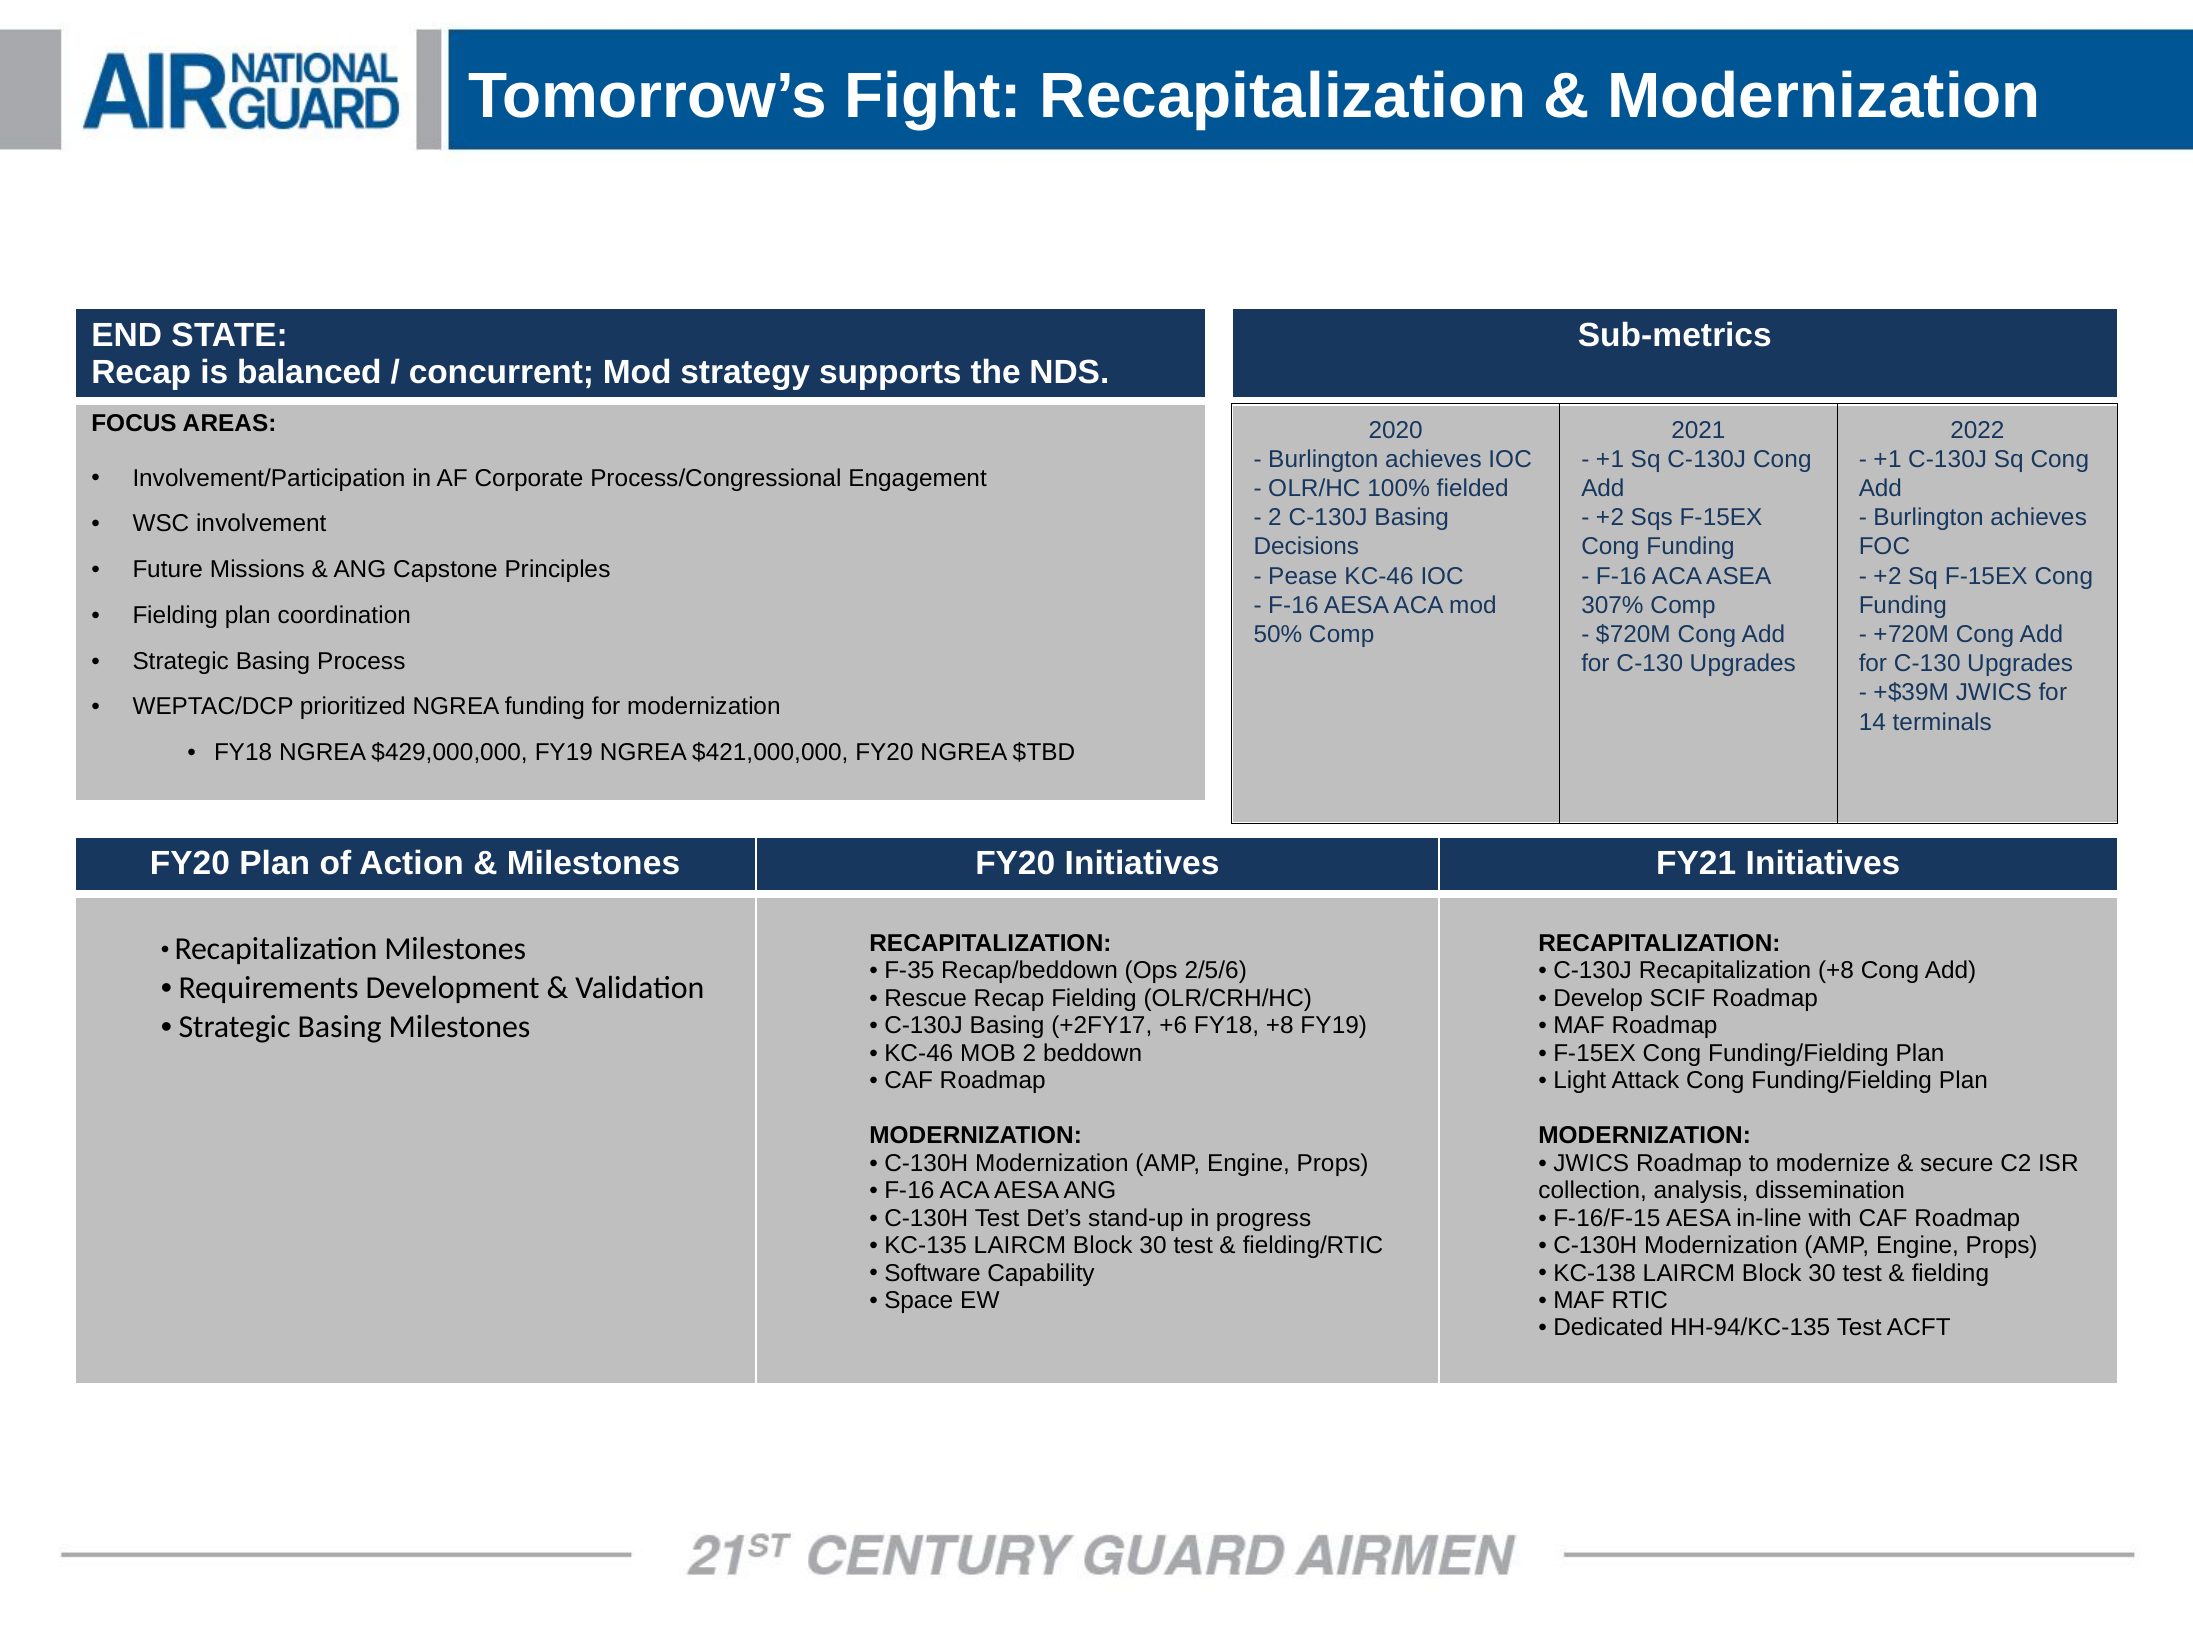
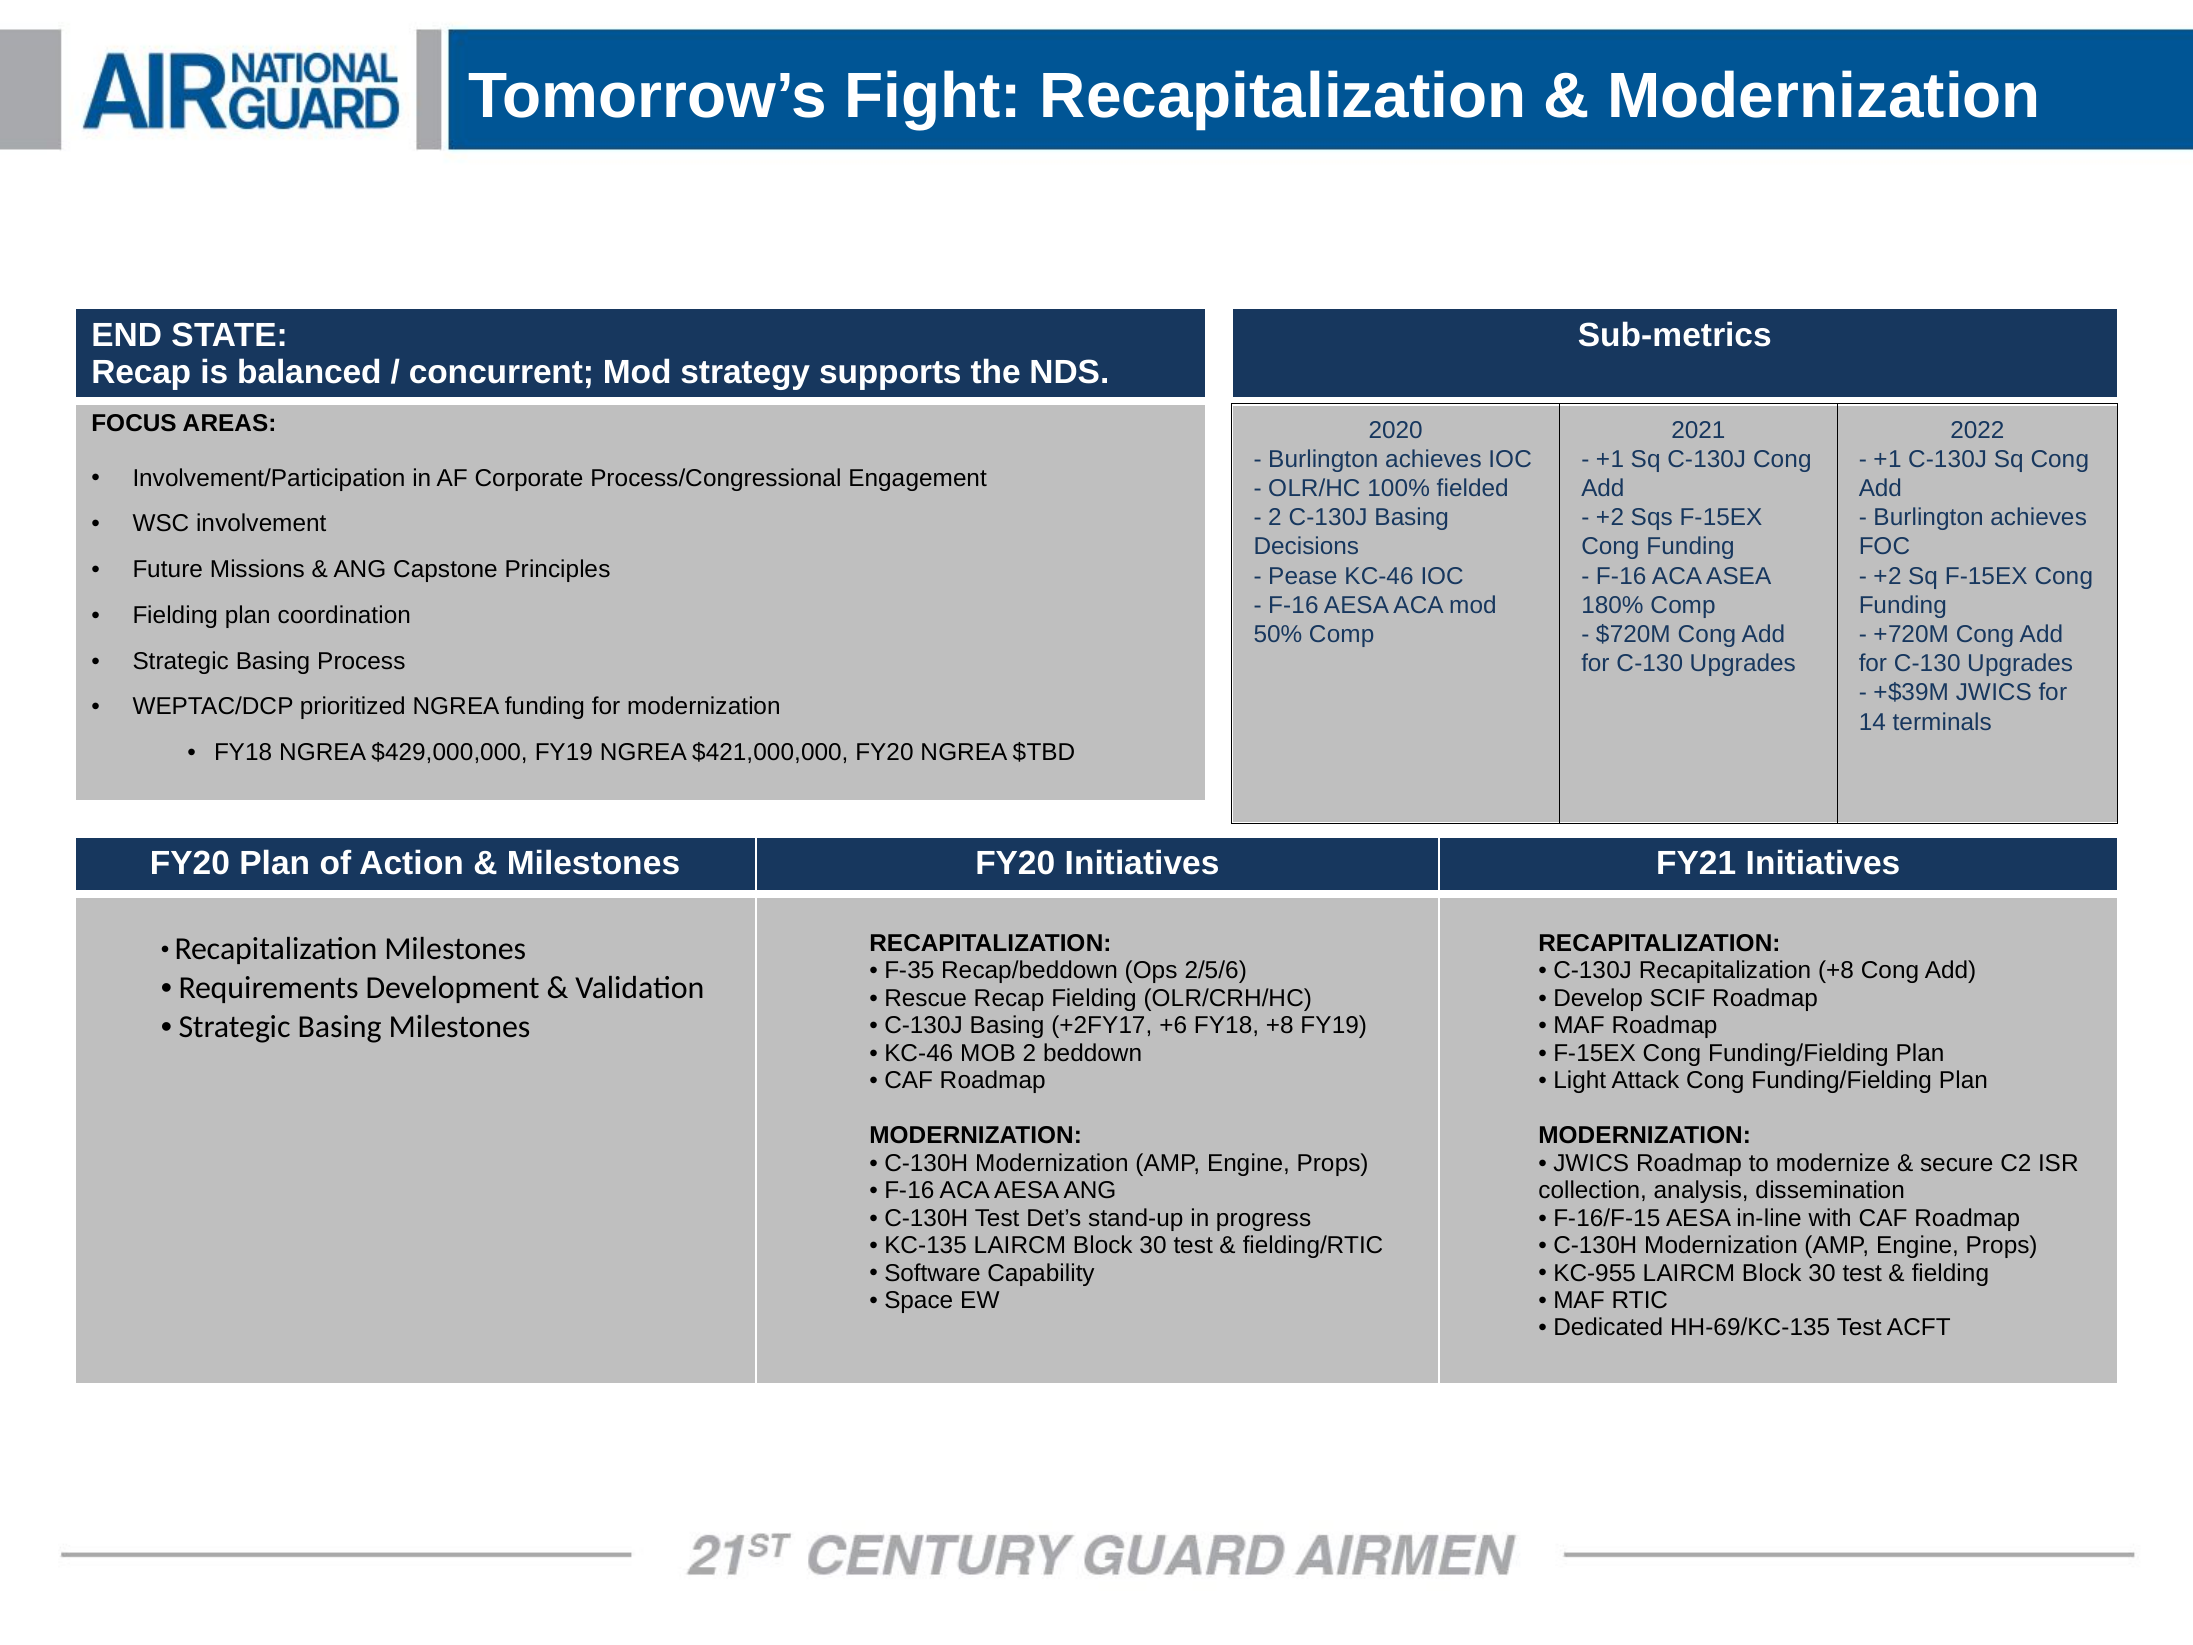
307%: 307% -> 180% (1612, 605)
KC-138: KC-138 -> KC-955 (1595, 1273)
HH-94/KC-135: HH-94/KC-135 -> HH-69/KC-135 (1750, 1328)
